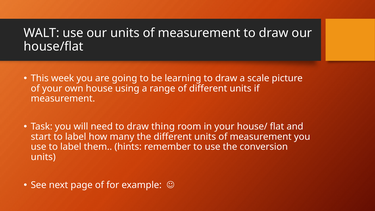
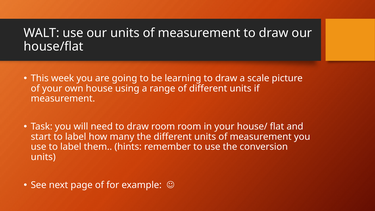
draw thing: thing -> room (163, 127)
